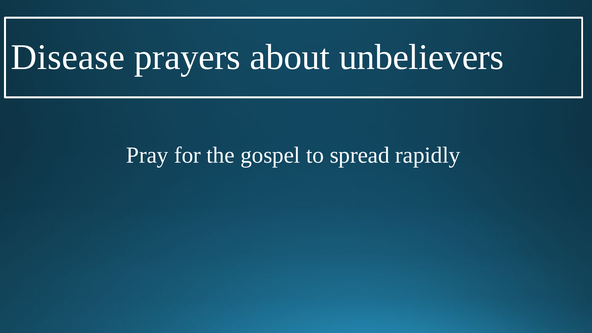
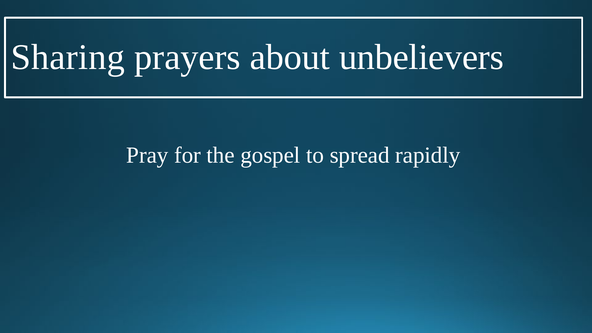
Disease: Disease -> Sharing (68, 57)
